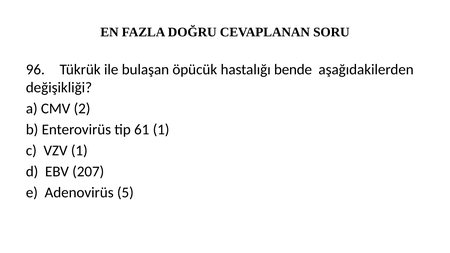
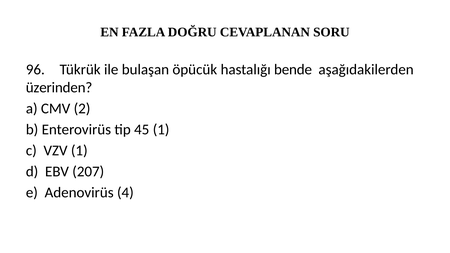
değişikliği: değişikliği -> üzerinden (59, 88)
61: 61 -> 45 (142, 130)
5: 5 -> 4 (125, 193)
